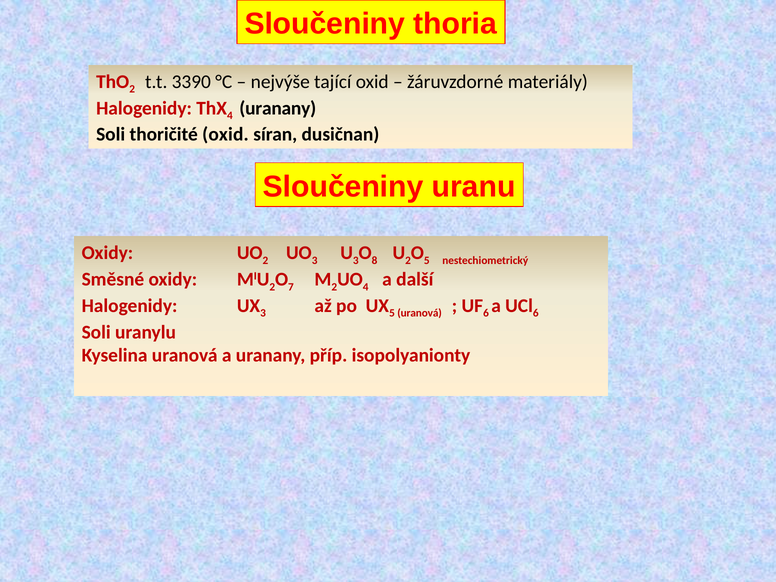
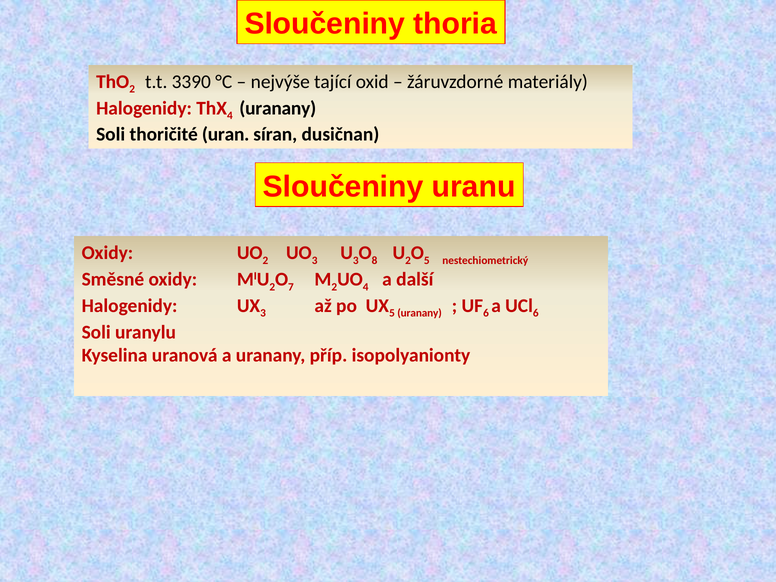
thoričité oxid: oxid -> uran (226, 135)
uranová: uranová -> uranany (420, 313)
